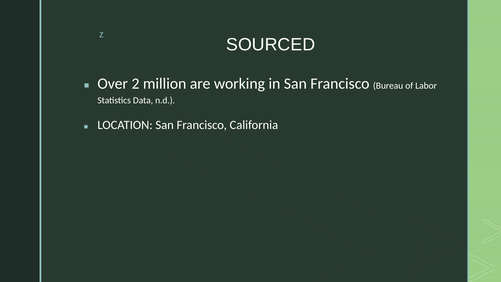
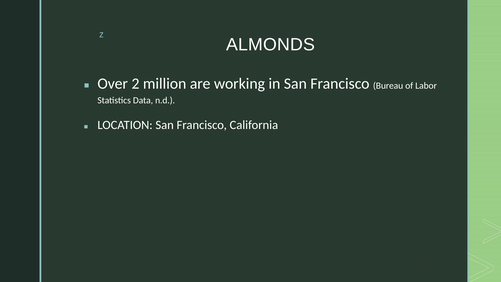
SOURCED: SOURCED -> ALMONDS (271, 45)
